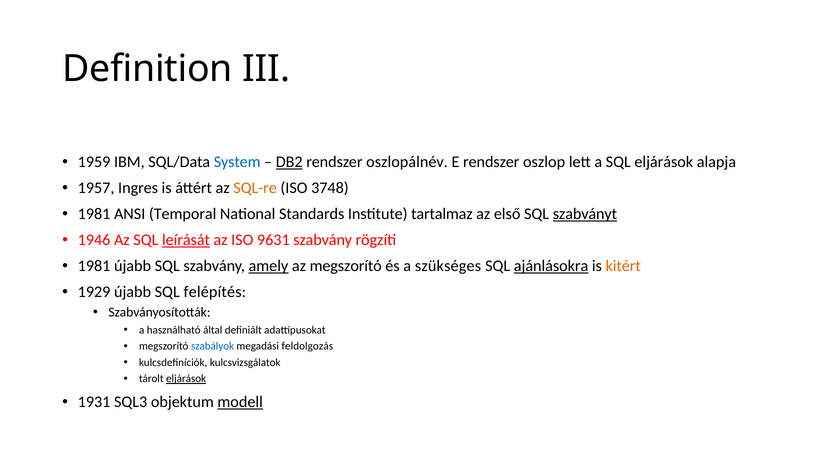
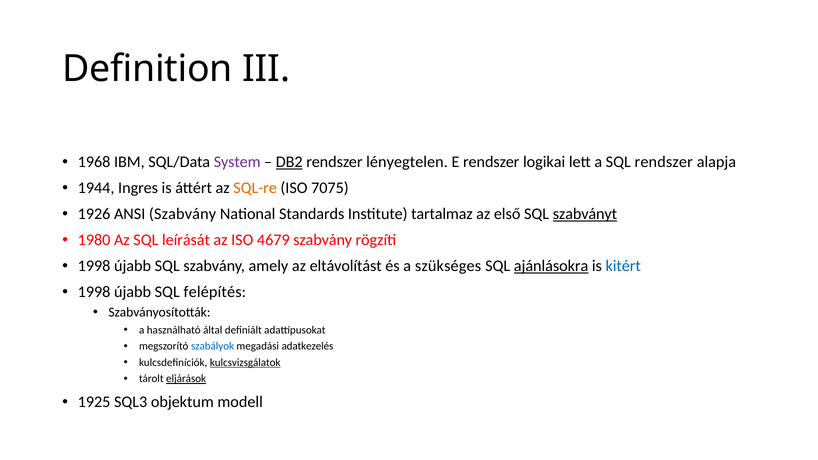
1959: 1959 -> 1968 (94, 162)
System colour: blue -> purple (237, 162)
oszlopálnév: oszlopálnév -> lényegtelen (407, 162)
oszlop: oszlop -> logikai (544, 162)
SQL eljárások: eljárások -> rendszer (664, 162)
1957: 1957 -> 1944 (96, 188)
3748: 3748 -> 7075 (330, 188)
1981: 1981 -> 1926 (94, 214)
ANSI Temporal: Temporal -> Szabvány (183, 214)
1946: 1946 -> 1980 (94, 240)
leírását underline: present -> none (186, 240)
9631: 9631 -> 4679 (273, 240)
1981: 1981 -> 1998 (94, 266)
amely underline: present -> none (268, 266)
az megszorító: megszorító -> eltávolítást (346, 266)
kitért colour: orange -> blue (623, 266)
1929: 1929 -> 1998 (94, 292)
feldolgozás: feldolgozás -> adatkezelés (307, 346)
kulcsvizsgálatok underline: none -> present (245, 363)
1931: 1931 -> 1925 (94, 402)
modell underline: present -> none (240, 402)
